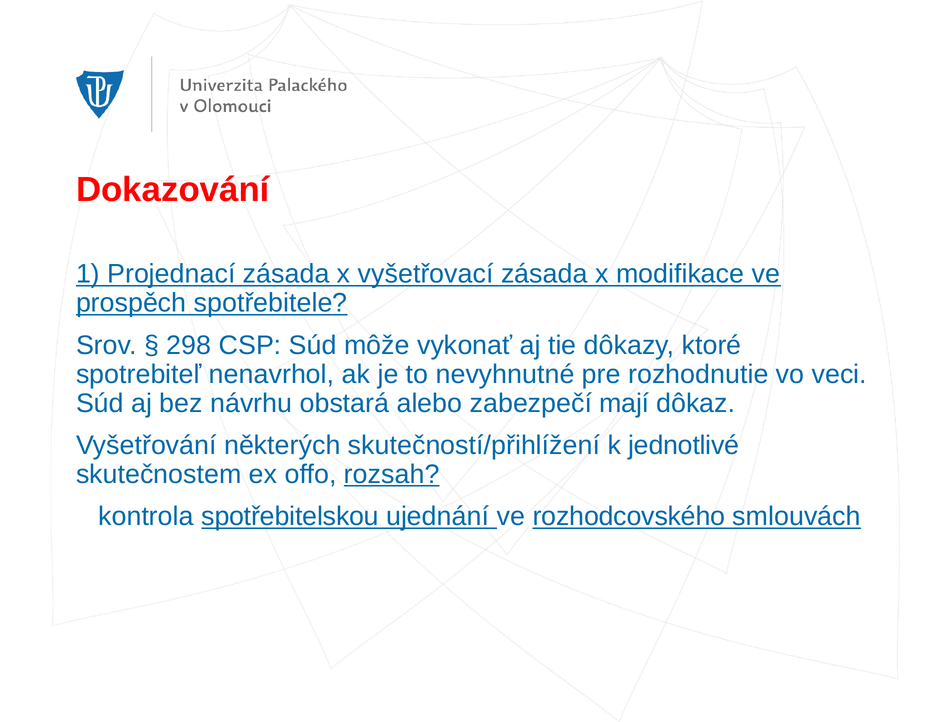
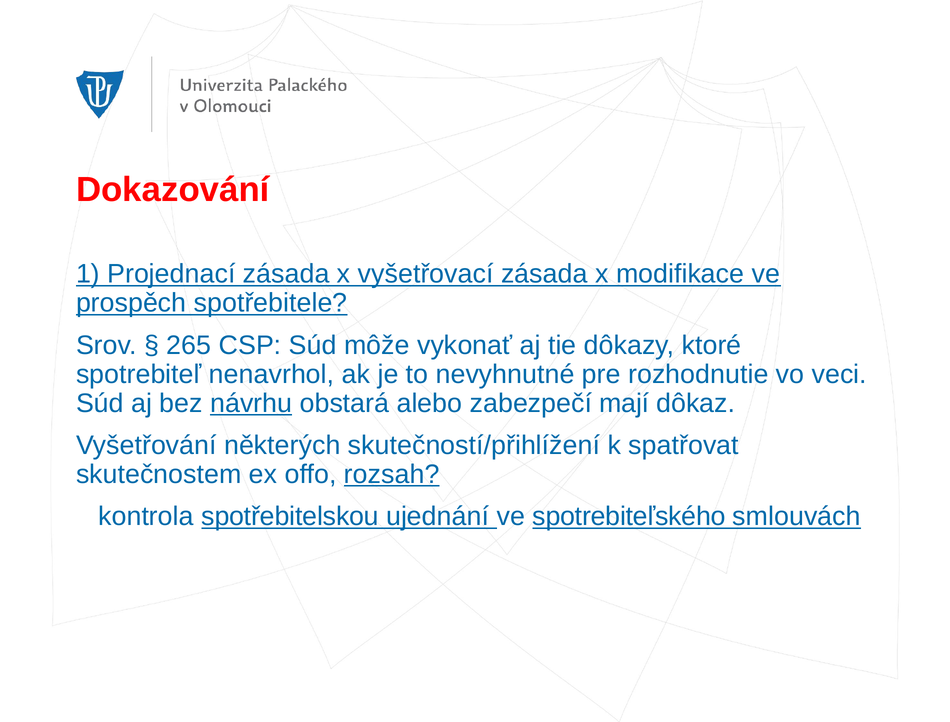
298: 298 -> 265 (189, 345)
návrhu underline: none -> present (251, 403)
jednotlivé: jednotlivé -> spatřovat (684, 445)
rozhodcovského: rozhodcovského -> spotrebiteľského (629, 517)
